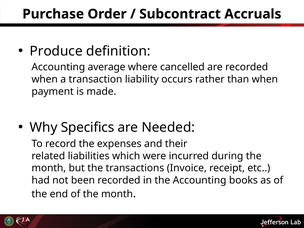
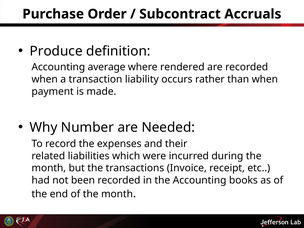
cancelled: cancelled -> rendered (182, 67)
Specifics: Specifics -> Number (87, 127)
